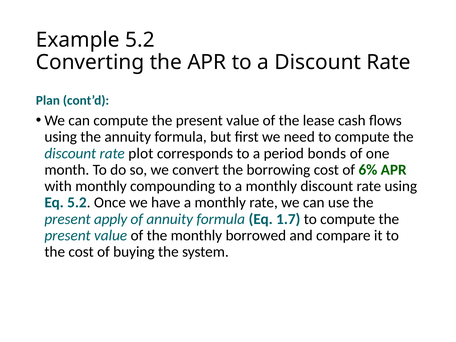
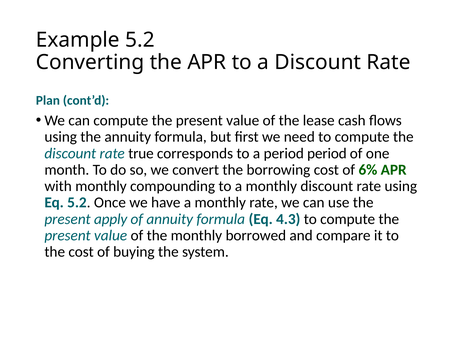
plot: plot -> true (141, 153)
period bonds: bonds -> period (327, 153)
1.7: 1.7 -> 4.3 (288, 219)
